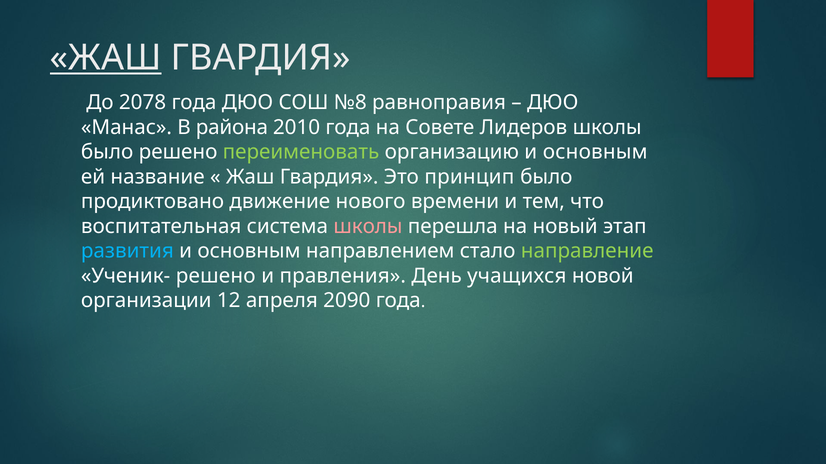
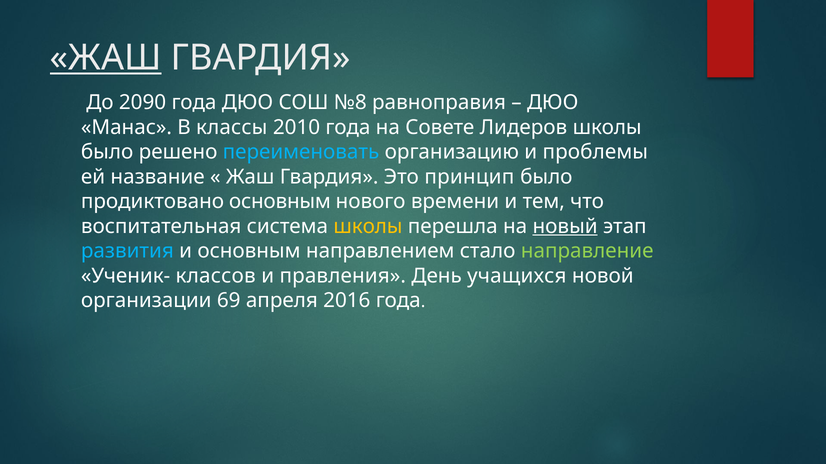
2078: 2078 -> 2090 (143, 103)
района: района -> классы (232, 127)
переименовать colour: light green -> light blue (301, 152)
организацию и основным: основным -> проблемы (595, 152)
продиктовано движение: движение -> основным (280, 202)
школы colour: pink -> yellow (368, 227)
новый underline: none -> present (565, 227)
Ученик- решено: решено -> классов (216, 276)
12: 12 -> 69 (229, 301)
2090: 2090 -> 2016 (347, 301)
